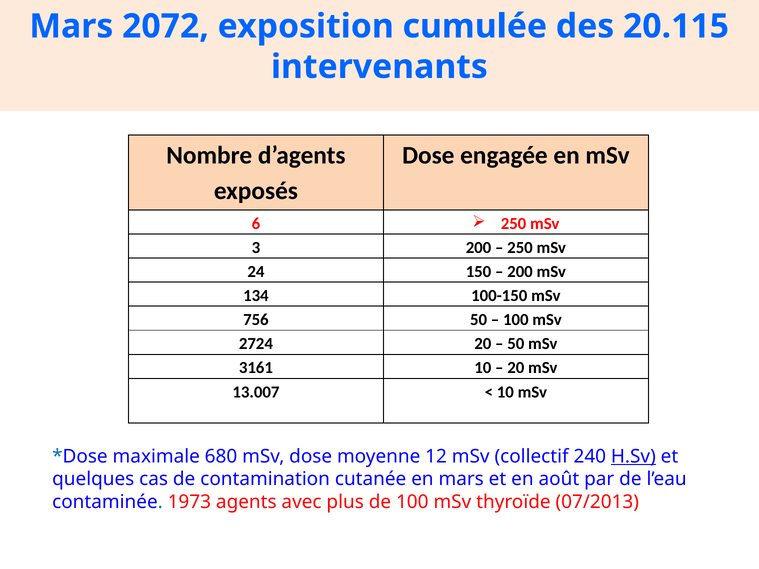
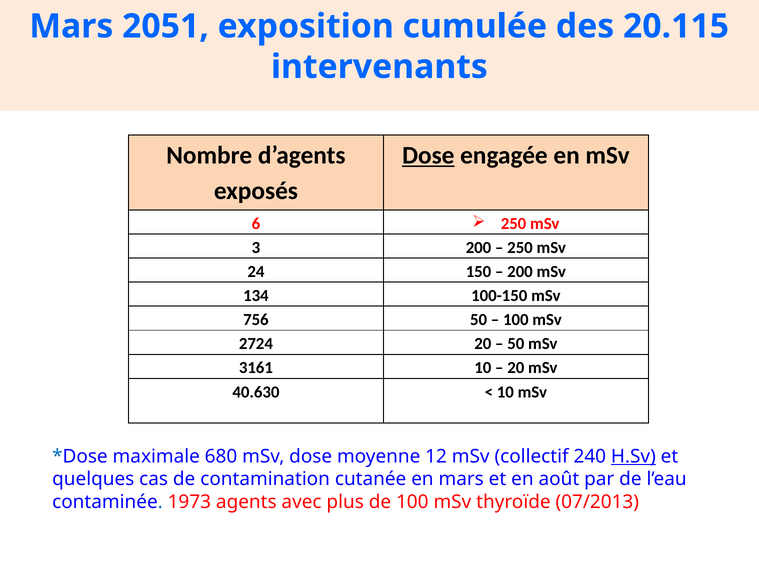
2072: 2072 -> 2051 (165, 26)
Dose underline: none -> present (428, 155)
13.007: 13.007 -> 40.630 (256, 392)
